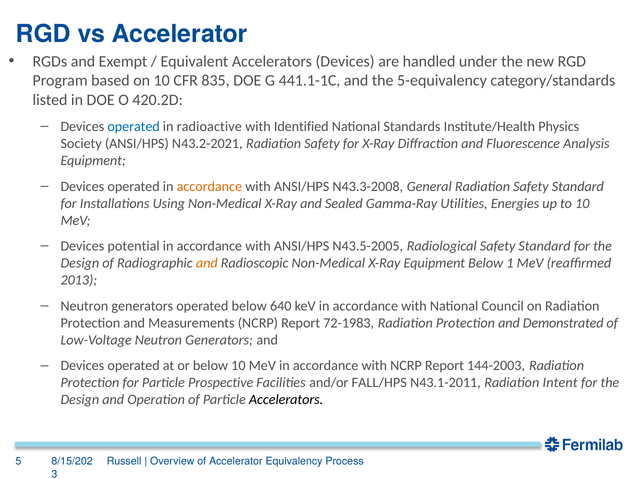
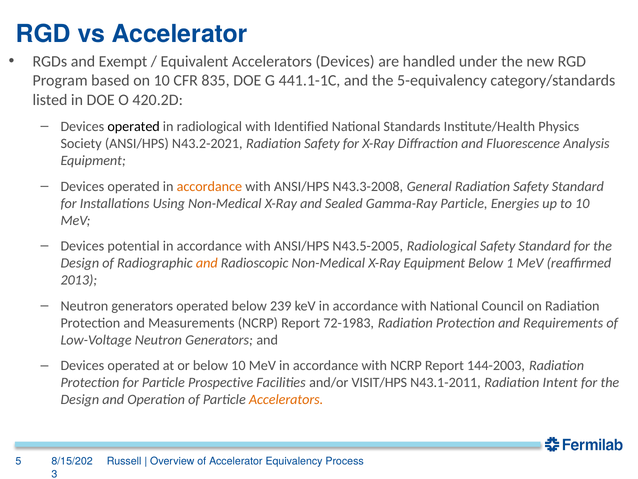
operated colour: blue -> black (134, 126)
in radioactive: radioactive -> radiological (209, 126)
Gamma-Ray Utilities: Utilities -> Particle (464, 203)
640: 640 -> 239 (281, 306)
Demonstrated: Demonstrated -> Requirements (563, 323)
FALL/HPS: FALL/HPS -> VISIT/HPS (379, 382)
Accelerators colour: black -> orange (286, 399)
